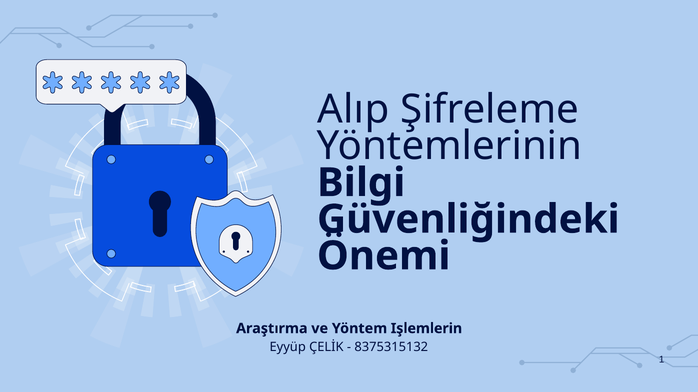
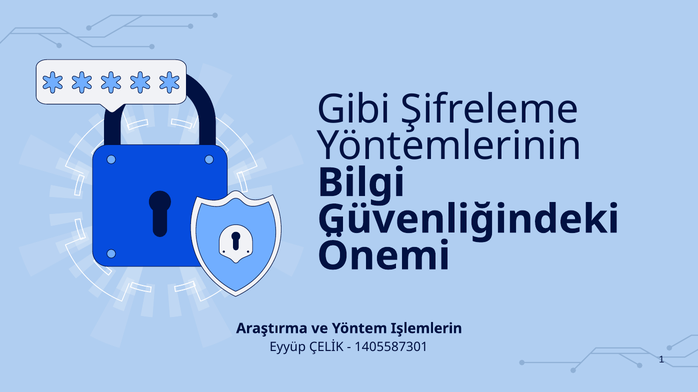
Alıp: Alıp -> Gibi (354, 110)
8375315132: 8375315132 -> 1405587301 (391, 348)
